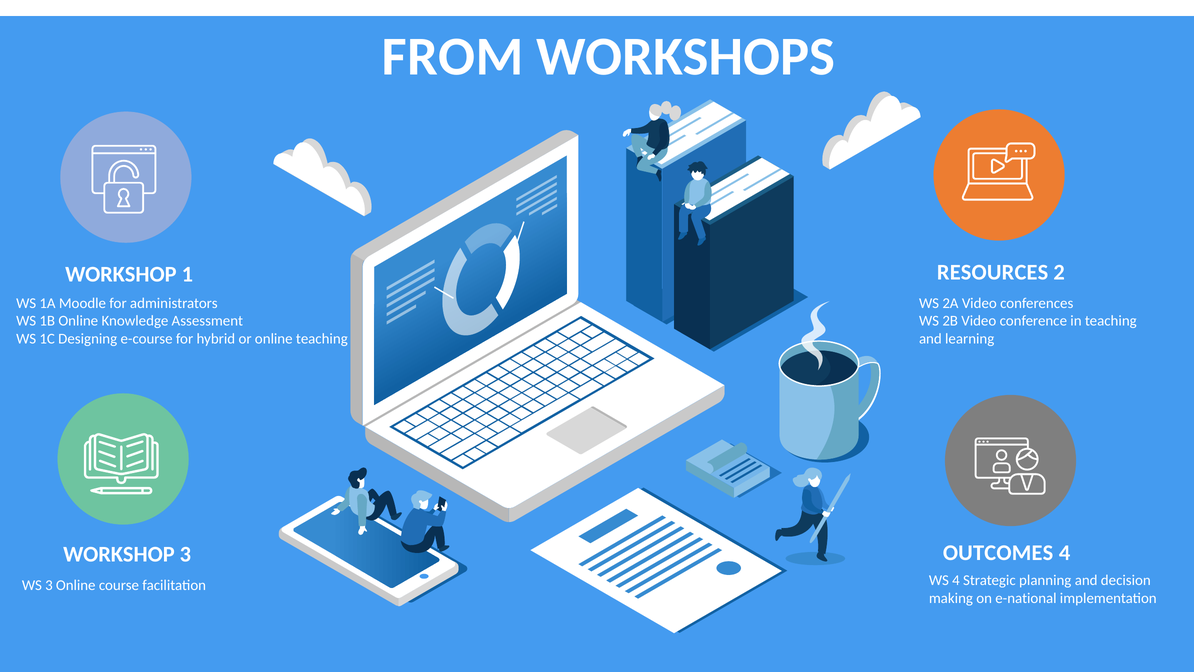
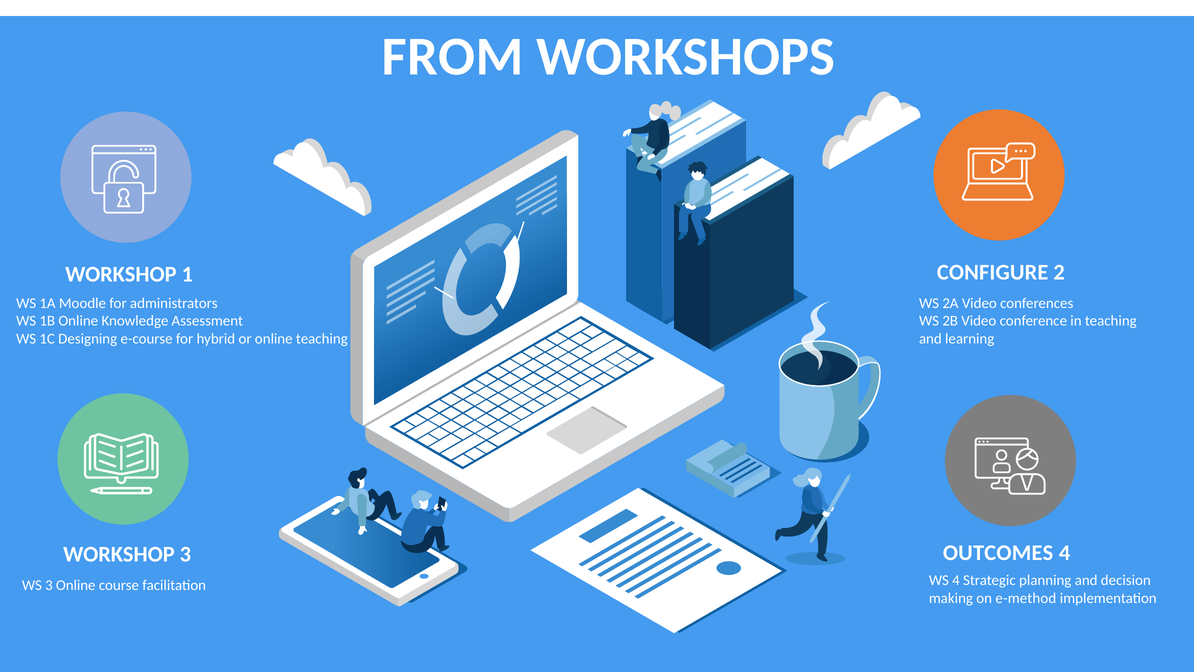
RESOURCES: RESOURCES -> CONFIGURE (993, 272)
e-national: e-national -> e-method (1026, 598)
